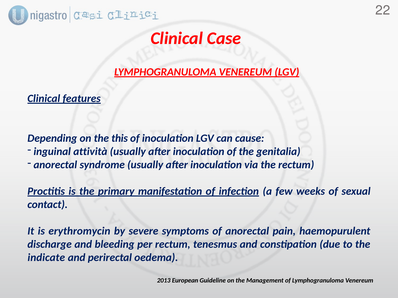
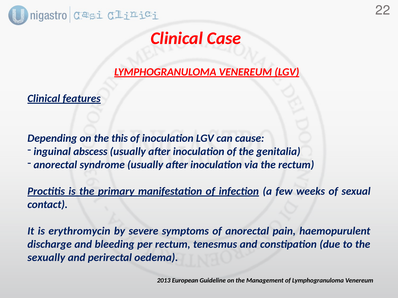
attività: attività -> abscess (90, 152)
indicate: indicate -> sexually (46, 258)
